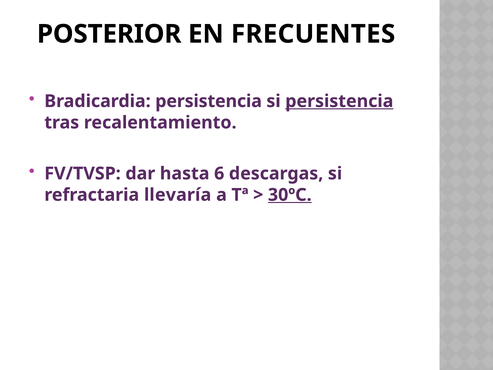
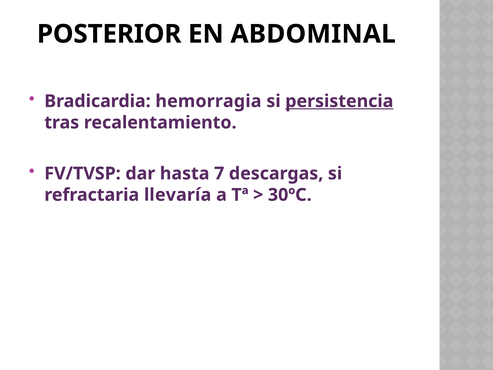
FRECUENTES: FRECUENTES -> ABDOMINAL (313, 34)
Bradicardia persistencia: persistencia -> hemorragia (208, 101)
6: 6 -> 7 (219, 173)
30ºC underline: present -> none (290, 195)
